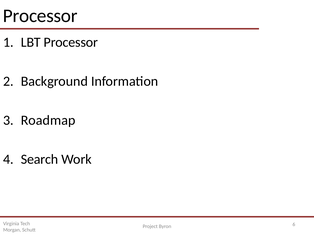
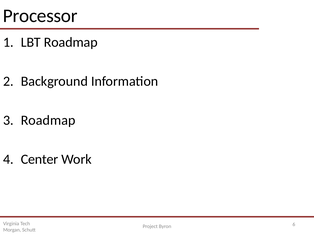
LBT Processor: Processor -> Roadmap (71, 42)
Search: Search -> Center (40, 160)
